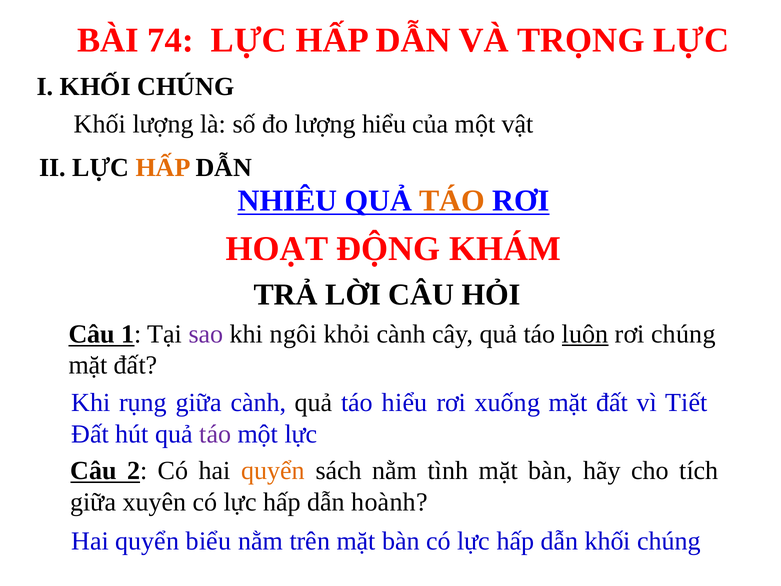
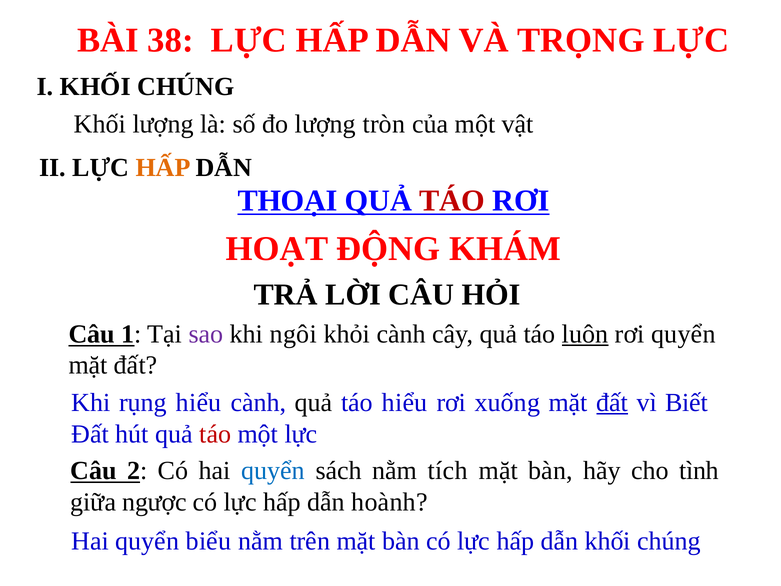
74: 74 -> 38 (171, 40)
lượng hiểu: hiểu -> tròn (384, 124)
NHIÊU: NHIÊU -> THOẠI (288, 201)
TÁO colour: orange -> red (452, 201)
rơi chúng: chúng -> quyển (683, 334)
rụng giữa: giữa -> hiểu (199, 403)
đất underline: none -> present (612, 403)
Tiết: Tiết -> Biết (687, 403)
táo colour: purple -> red (215, 434)
quyển colour: orange -> blue (273, 471)
tình: tình -> tích (448, 471)
tích: tích -> tình (699, 471)
xuyên: xuyên -> ngược (155, 502)
